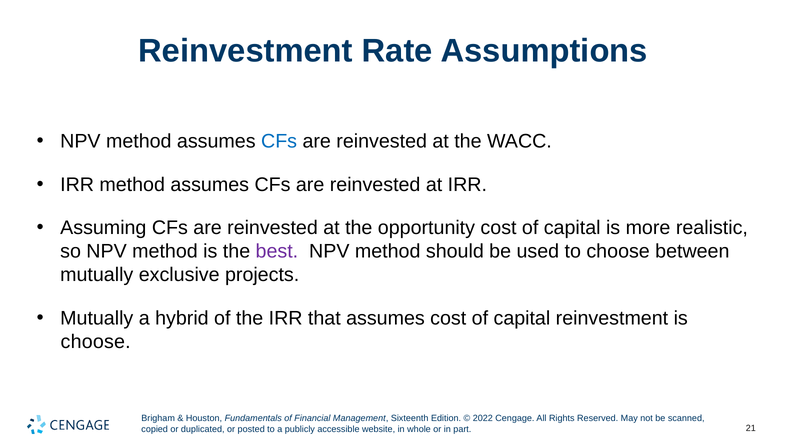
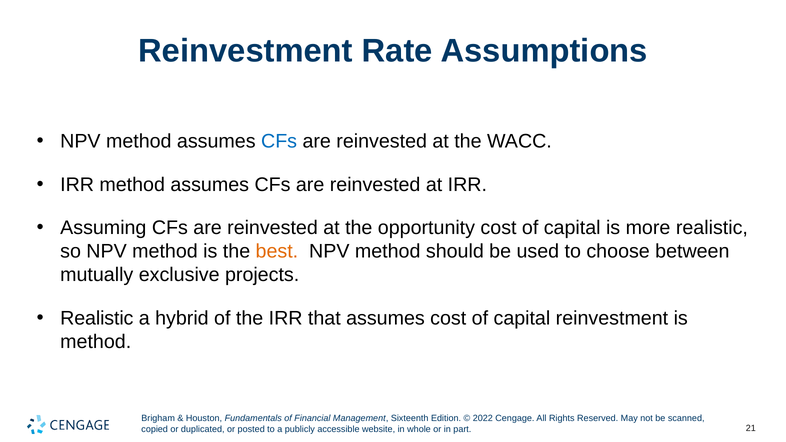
best colour: purple -> orange (277, 251)
Mutually: Mutually -> Realistic (97, 318)
choose: choose -> method (96, 342)
